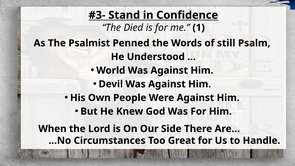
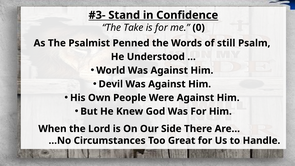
Died: Died -> Take (133, 28)
1: 1 -> 0 (199, 28)
